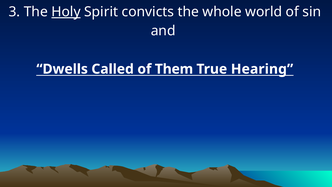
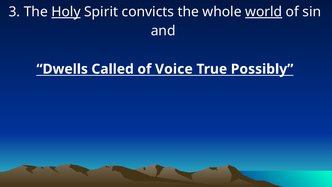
world underline: none -> present (264, 12)
Them: Them -> Voice (174, 69)
Hearing: Hearing -> Possibly (262, 69)
